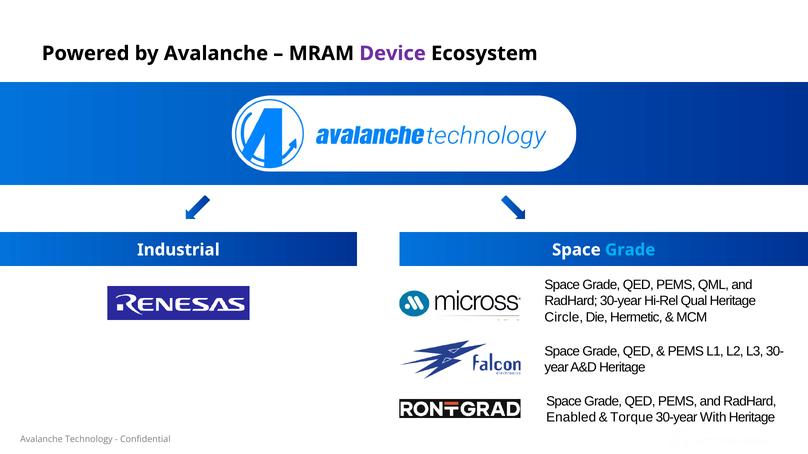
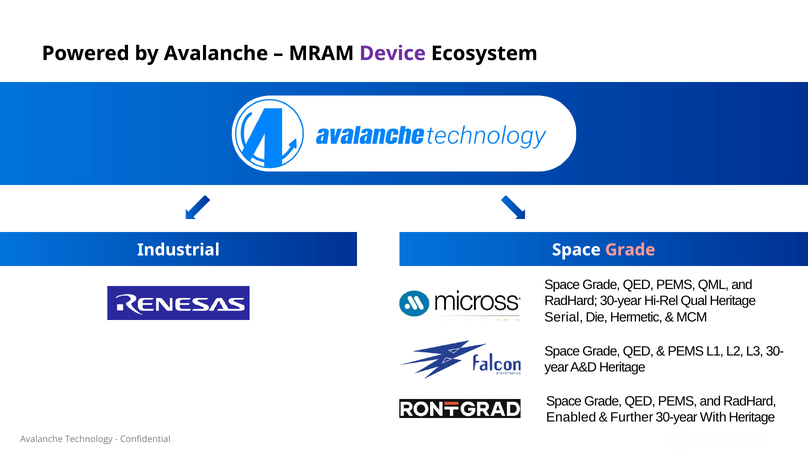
Grade colour: light blue -> pink (630, 250)
Circle: Circle -> Serial (564, 317)
Torque: Torque -> Further (632, 418)
